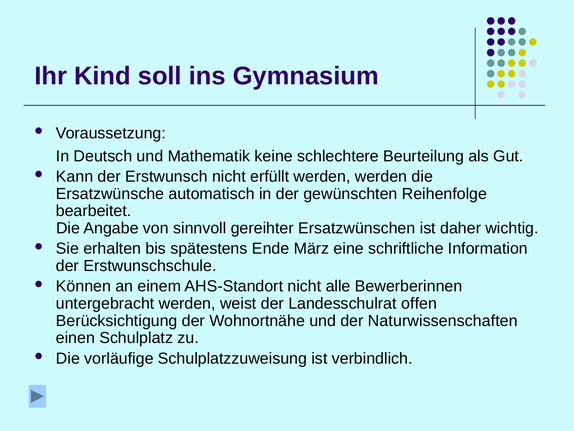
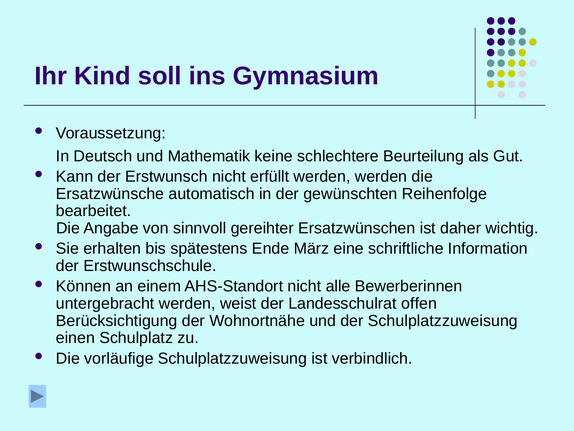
der Naturwissenschaften: Naturwissenschaften -> Schulplatzzuweisung (443, 320)
